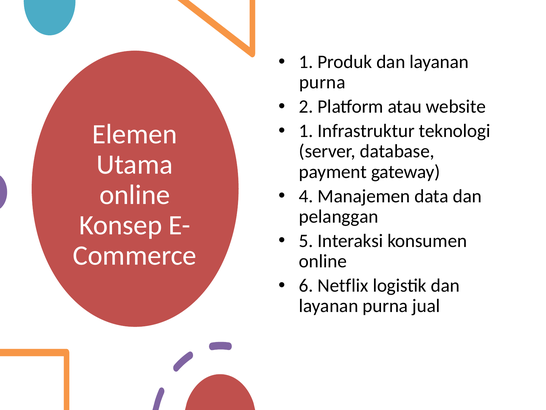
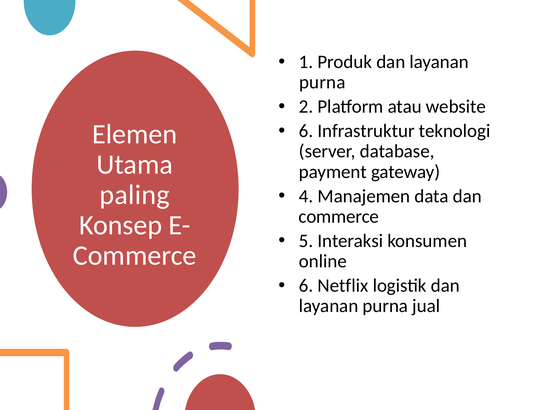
1: 1 -> 6 (306, 131)
online: online -> paling (135, 195)
pelanggan: pelanggan -> commerce (339, 216)
